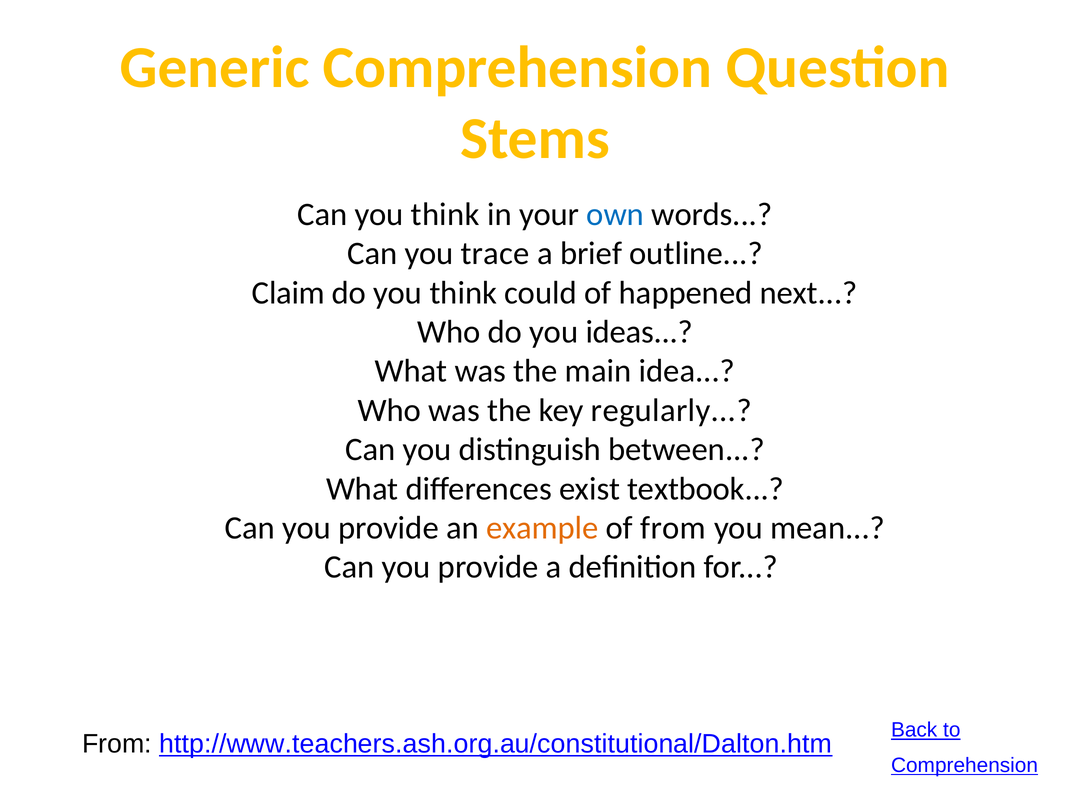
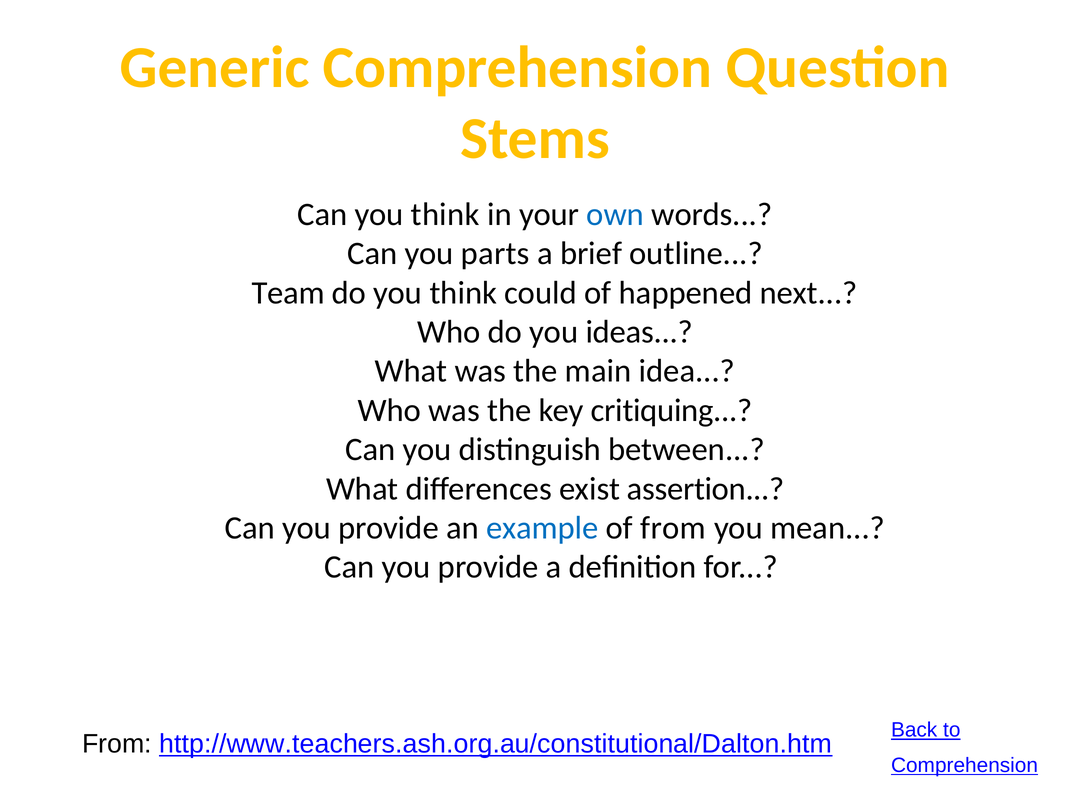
trace: trace -> parts (495, 254)
Claim: Claim -> Team (288, 293)
regularly: regularly -> critiquing (672, 411)
textbook: textbook -> assertion (706, 489)
example colour: orange -> blue (542, 528)
